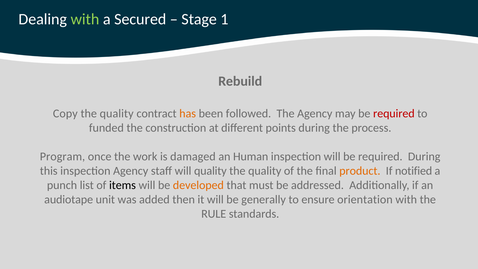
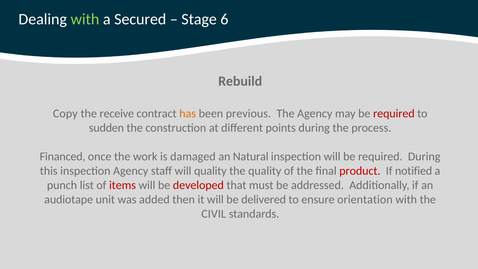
1: 1 -> 6 (224, 19)
quality: quality -> receive (117, 113)
followed: followed -> previous (248, 113)
funded: funded -> sudden (106, 128)
Program: Program -> Financed (63, 156)
Human: Human -> Natural (251, 156)
product colour: orange -> red (360, 171)
items colour: black -> red (122, 185)
developed colour: orange -> red (198, 185)
generally: generally -> delivered (264, 199)
RULE: RULE -> CIVIL (214, 214)
